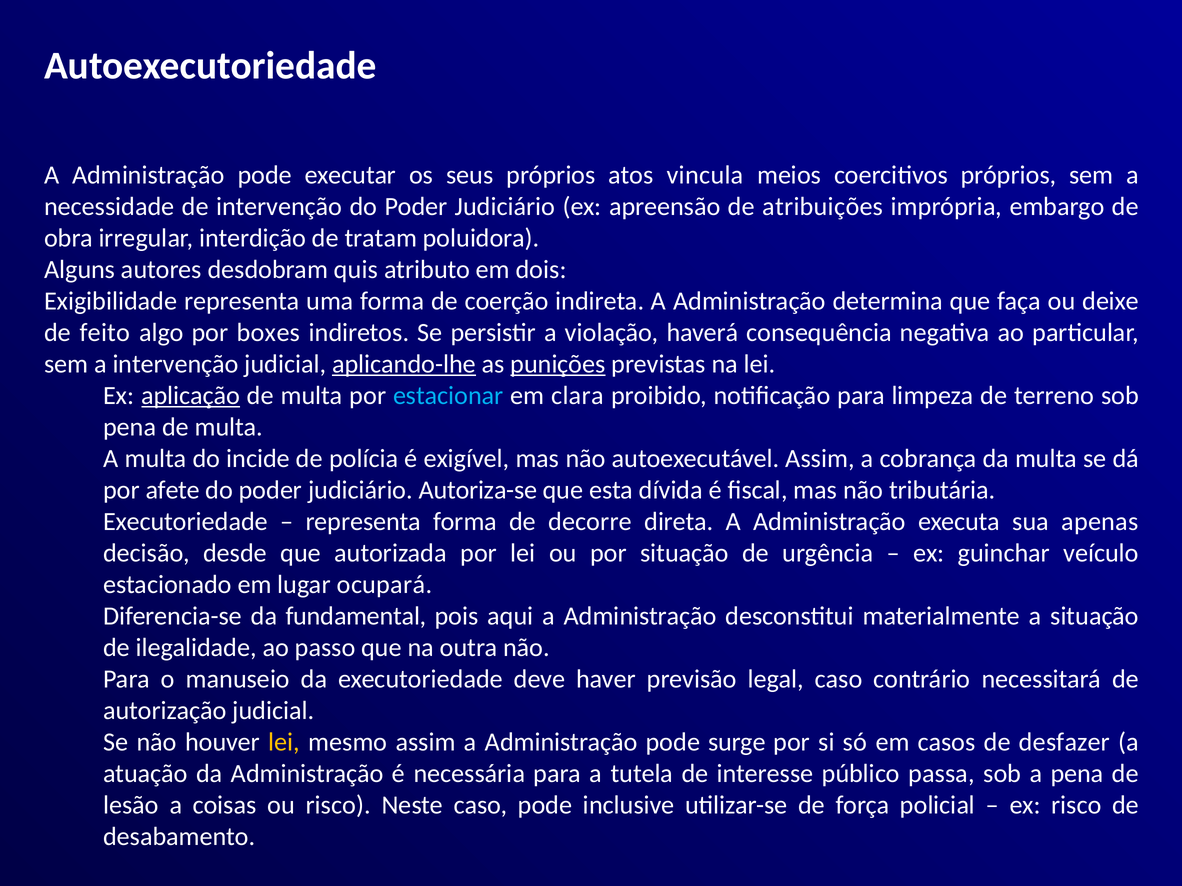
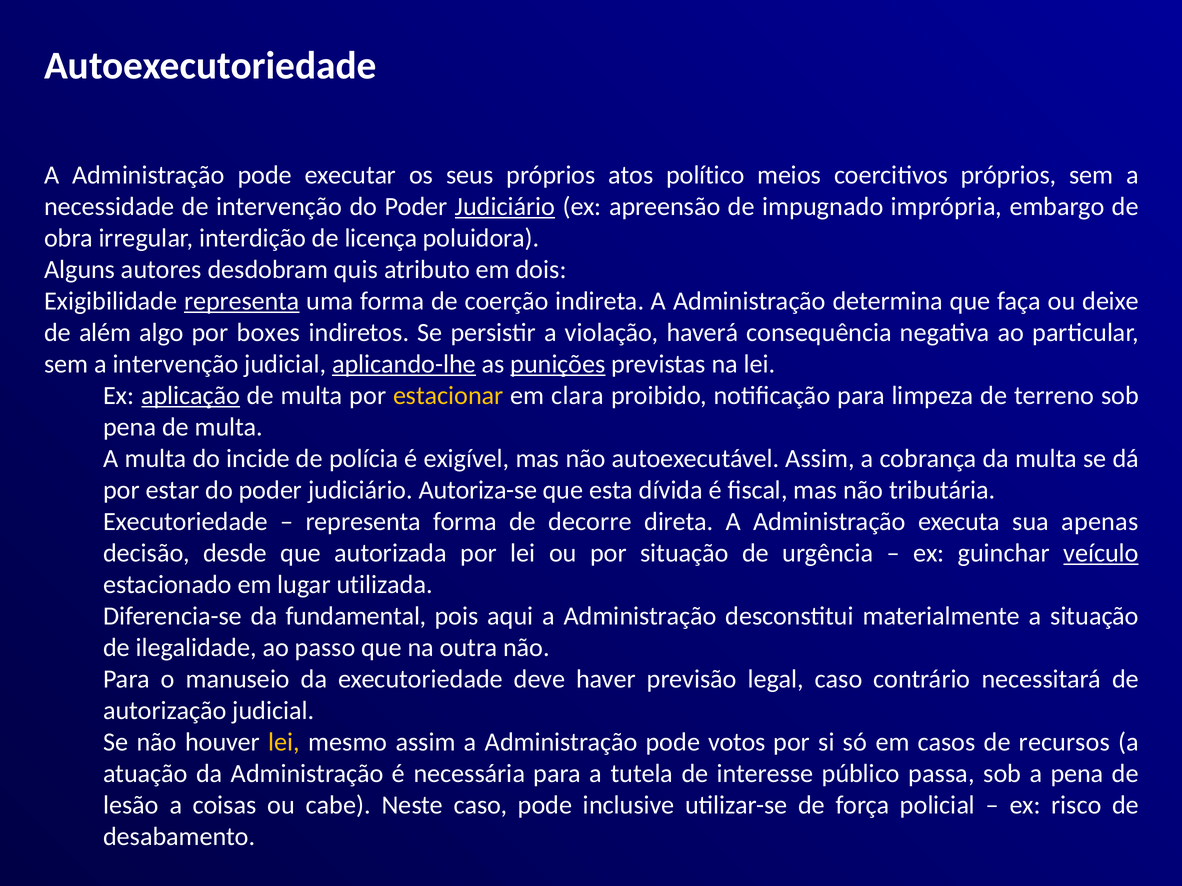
vincula: vincula -> político (705, 175)
Judiciário underline: none -> present (505, 207)
atribuições: atribuições -> impugnado (823, 207)
tratam: tratam -> licença (381, 238)
representa underline: none -> present (242, 301)
feito: feito -> além (105, 333)
estacionar colour: light blue -> yellow (448, 396)
afete: afete -> estar (173, 490)
veículo underline: none -> present (1101, 553)
ocupará: ocupará -> utilizada (385, 585)
surge: surge -> votos (737, 742)
desfazer: desfazer -> recursos (1064, 742)
ou risco: risco -> cabe (338, 805)
